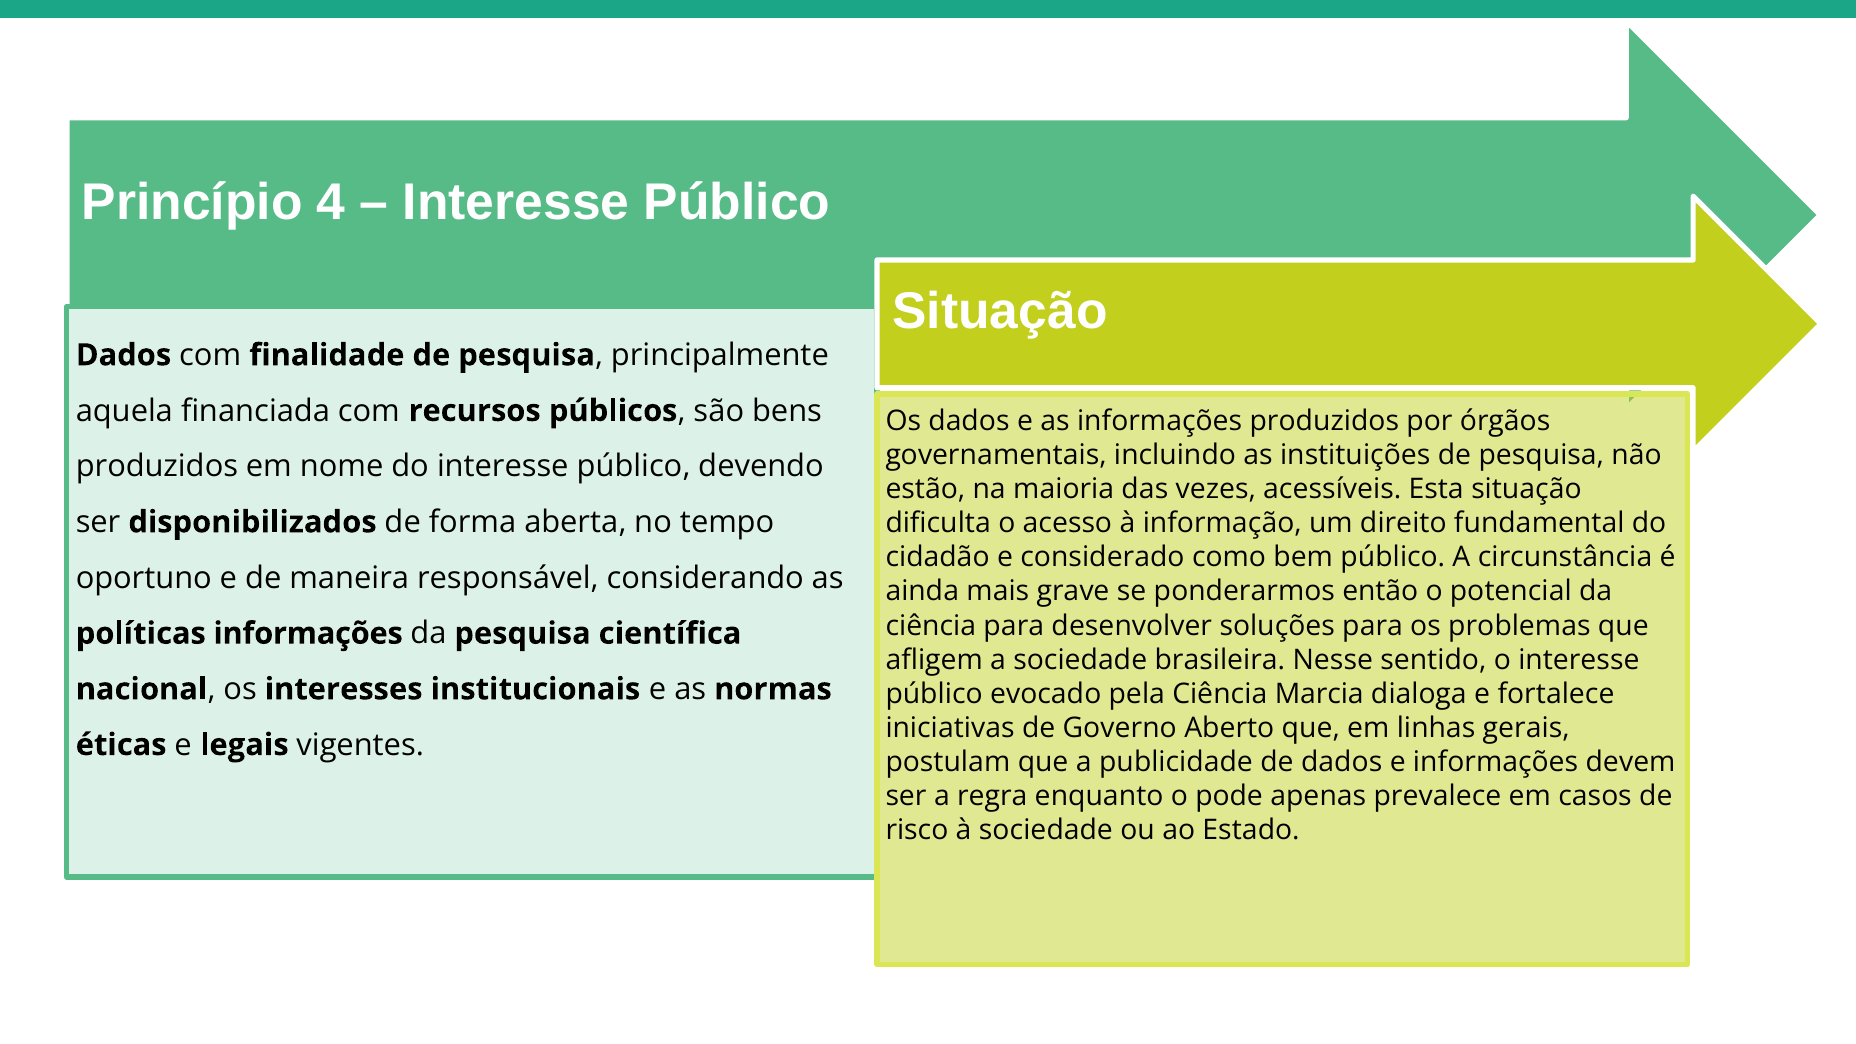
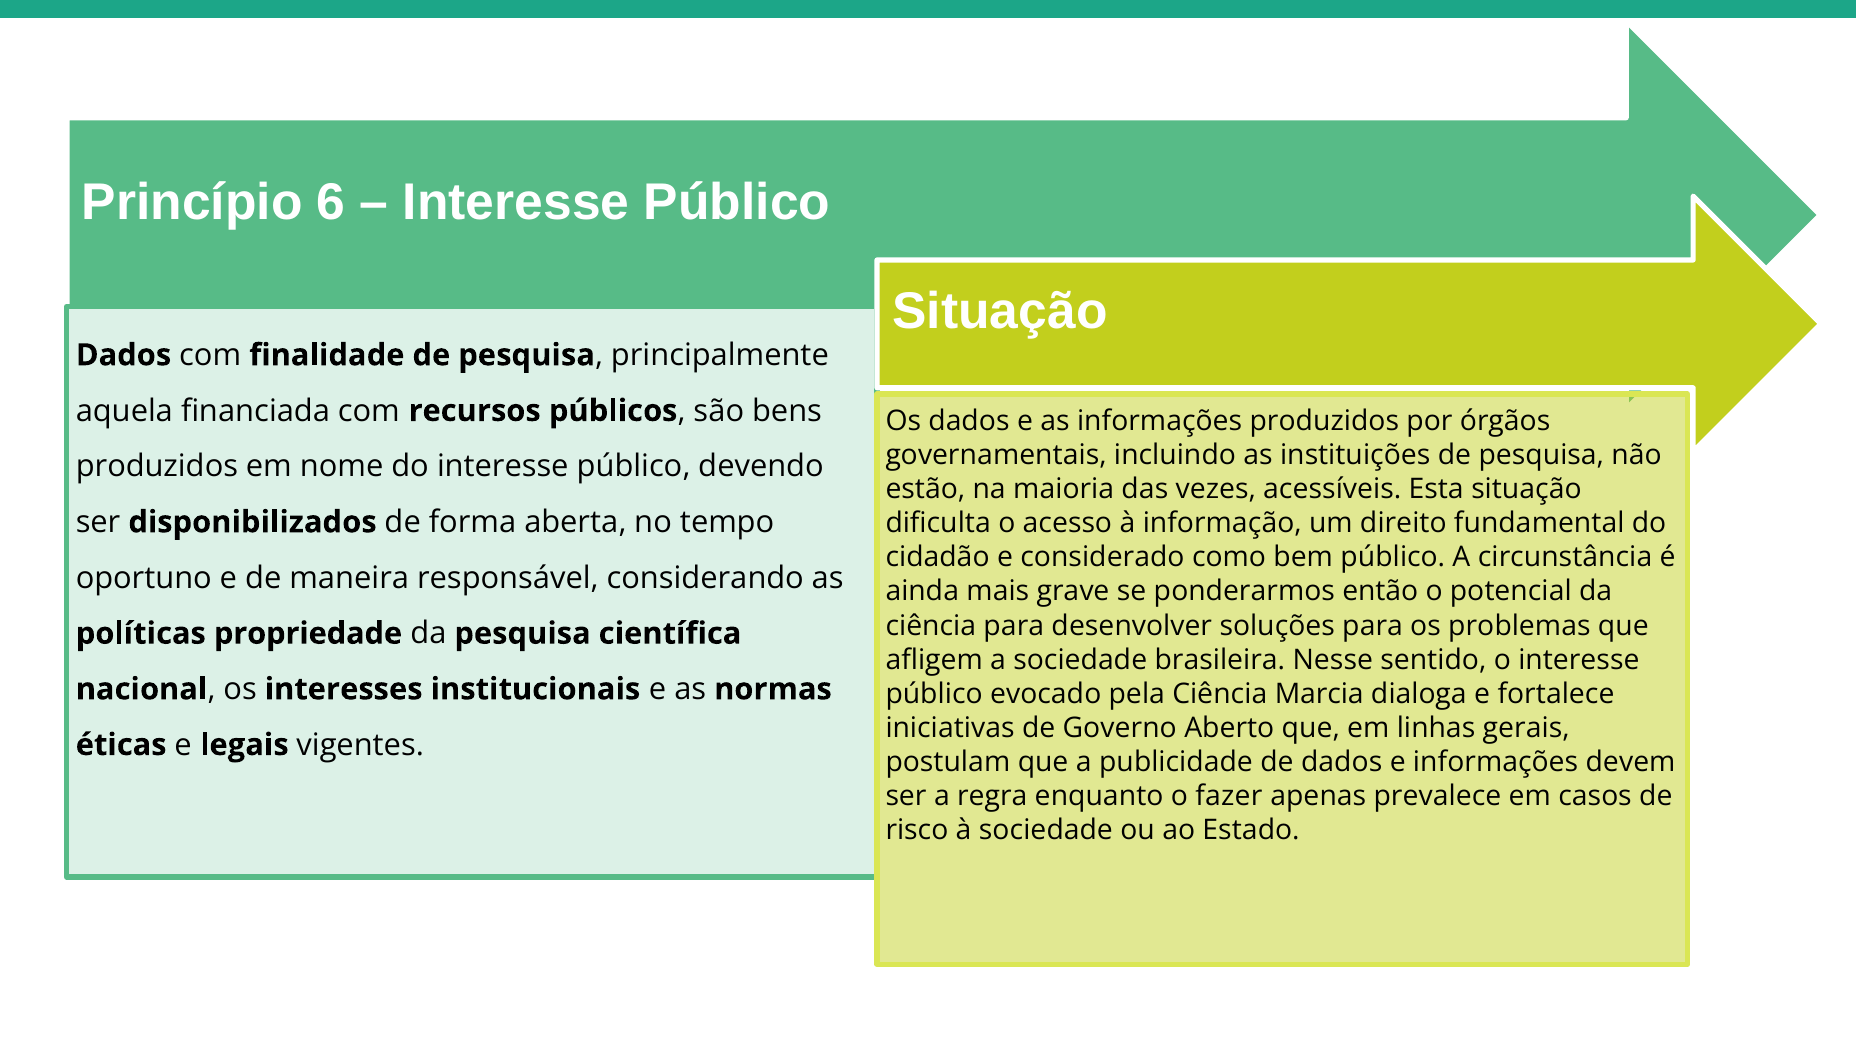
4: 4 -> 6 (331, 202)
políticas informações: informações -> propriedade (308, 634)
pode: pode -> fazer (1229, 796)
